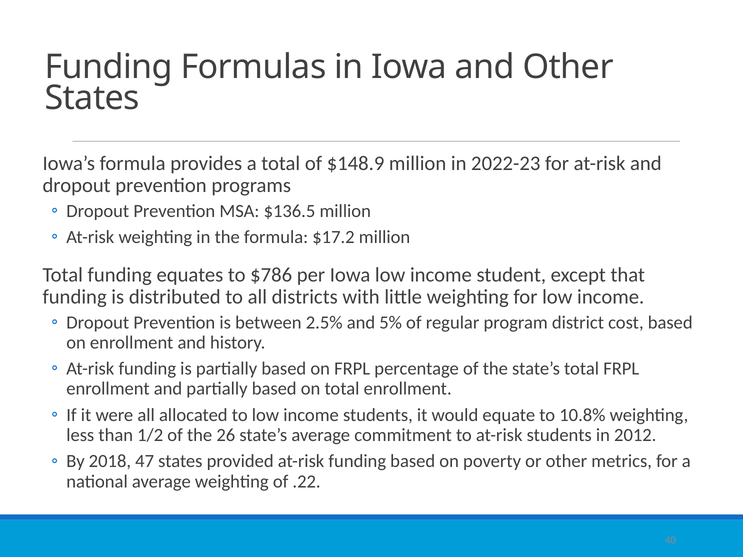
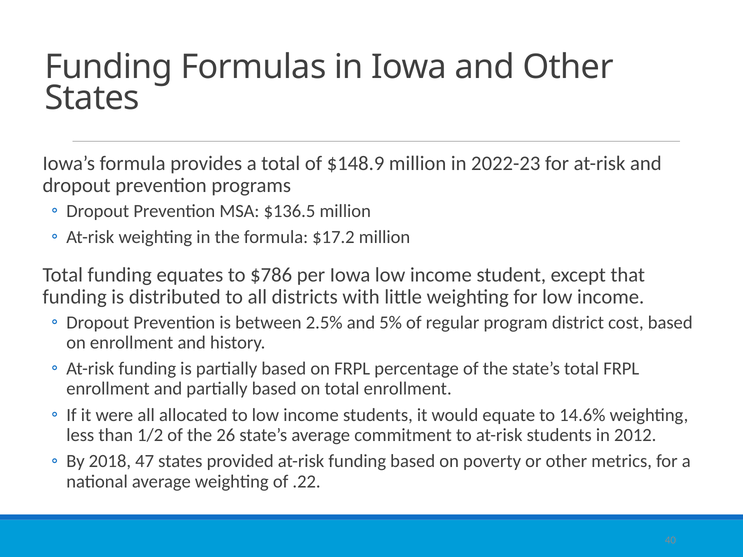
10.8%: 10.8% -> 14.6% (582, 415)
